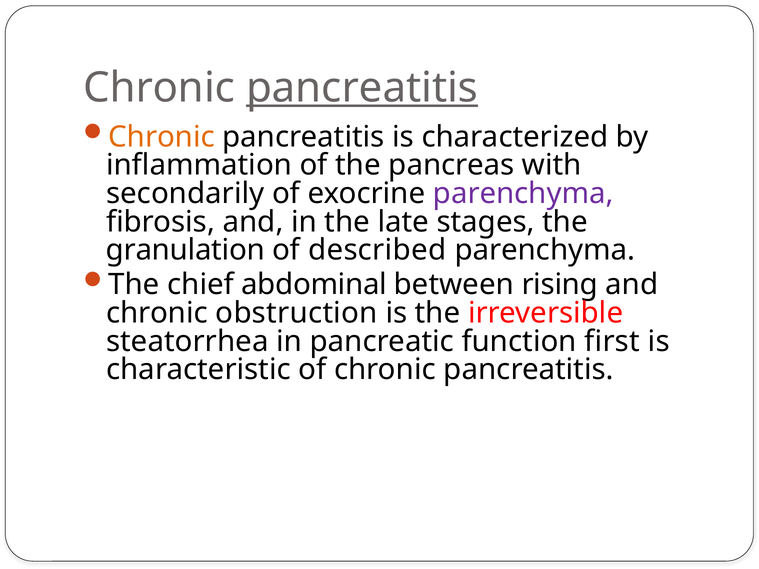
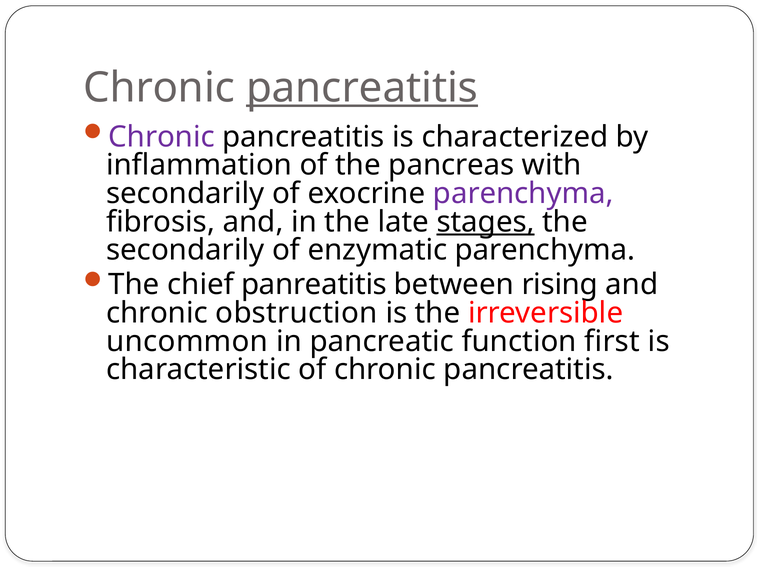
Chronic colour: orange -> purple (162, 137)
stages underline: none -> present (486, 222)
granulation: granulation -> secondarily (185, 250)
described: described -> enzymatic (377, 250)
abdominal: abdominal -> panreatitis (314, 285)
steatorrhea: steatorrhea -> uncommon (187, 341)
